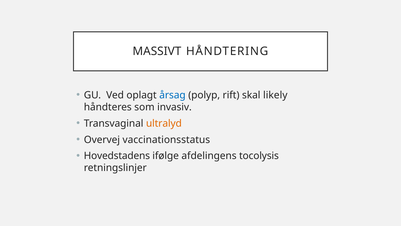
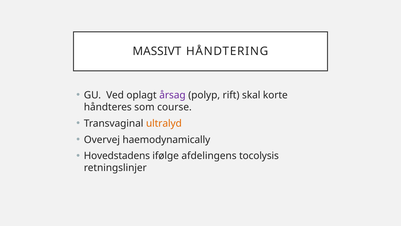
årsag colour: blue -> purple (172, 95)
likely: likely -> korte (275, 95)
invasiv: invasiv -> course (174, 107)
vaccinationsstatus: vaccinationsstatus -> haemodynamically (166, 139)
